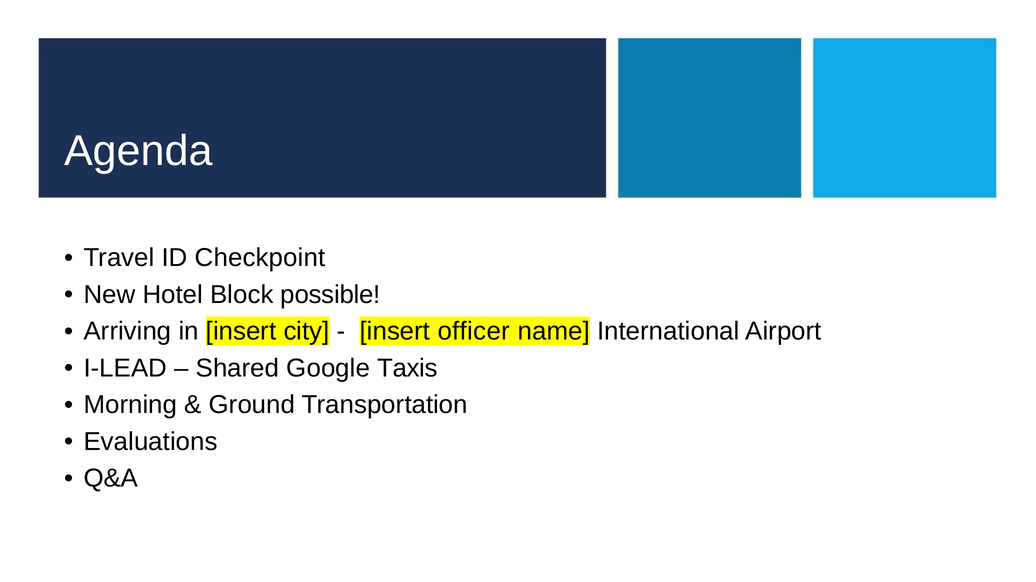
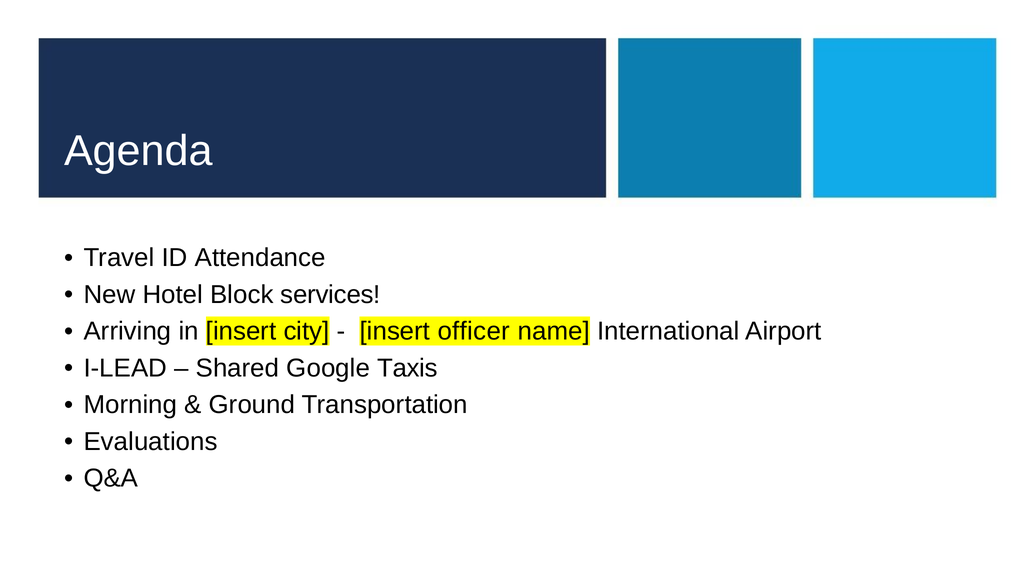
Checkpoint: Checkpoint -> Attendance (260, 258)
possible: possible -> services (331, 295)
